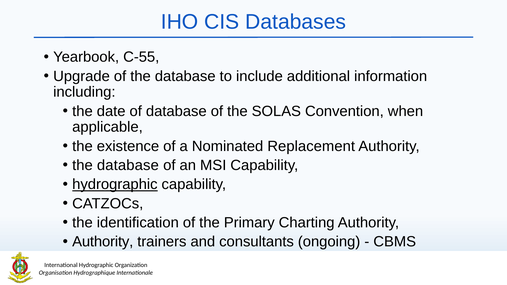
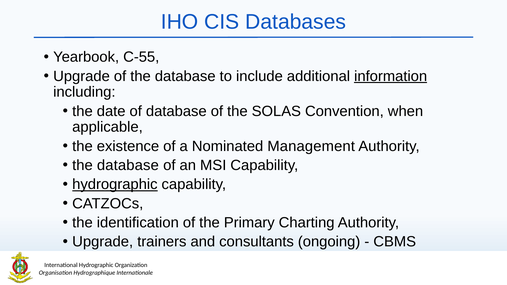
information underline: none -> present (391, 76)
Replacement: Replacement -> Management (311, 146)
Authority: Authority -> Upgrade (103, 242)
